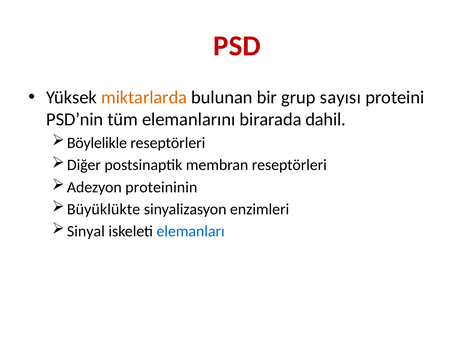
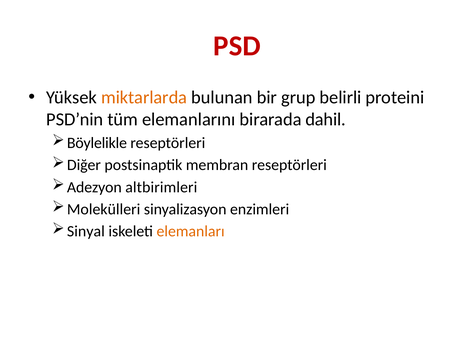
sayısı: sayısı -> belirli (341, 98)
proteininin: proteininin -> altbirimleri (161, 187)
Büyüklükte: Büyüklükte -> Molekülleri (104, 210)
elemanları colour: blue -> orange (191, 232)
